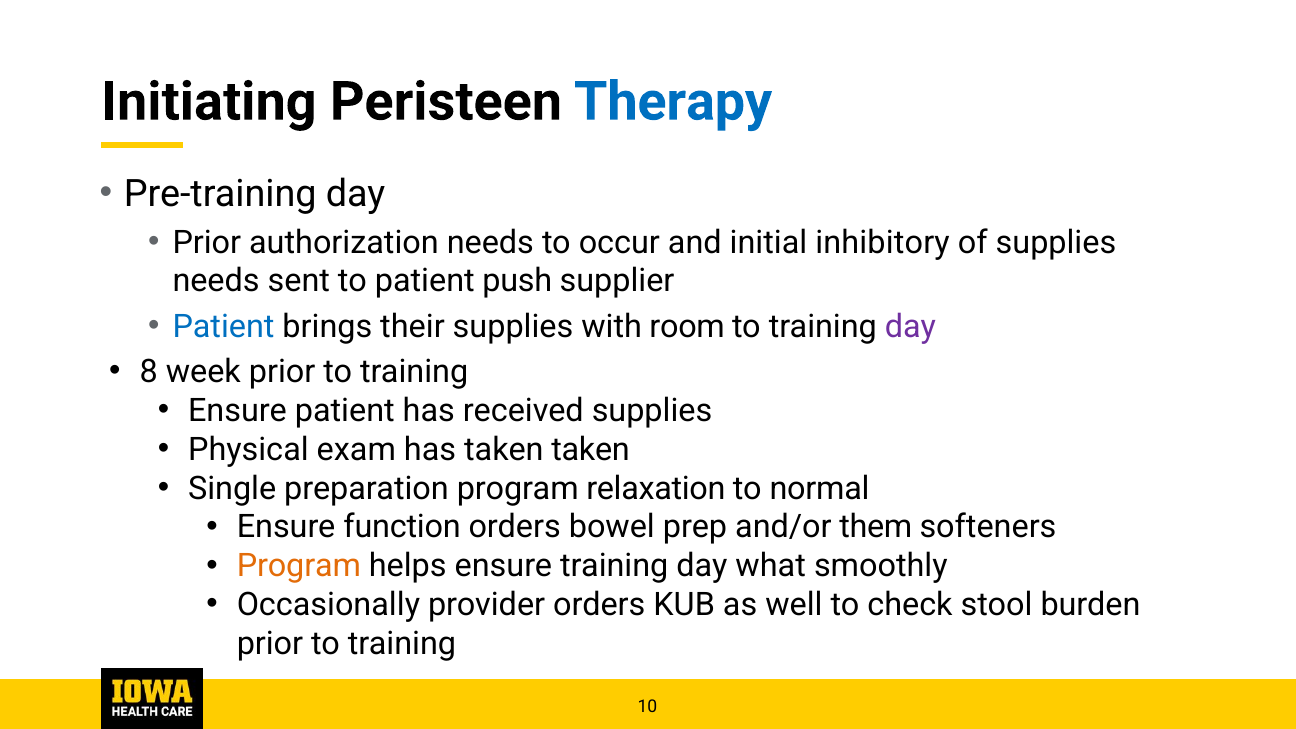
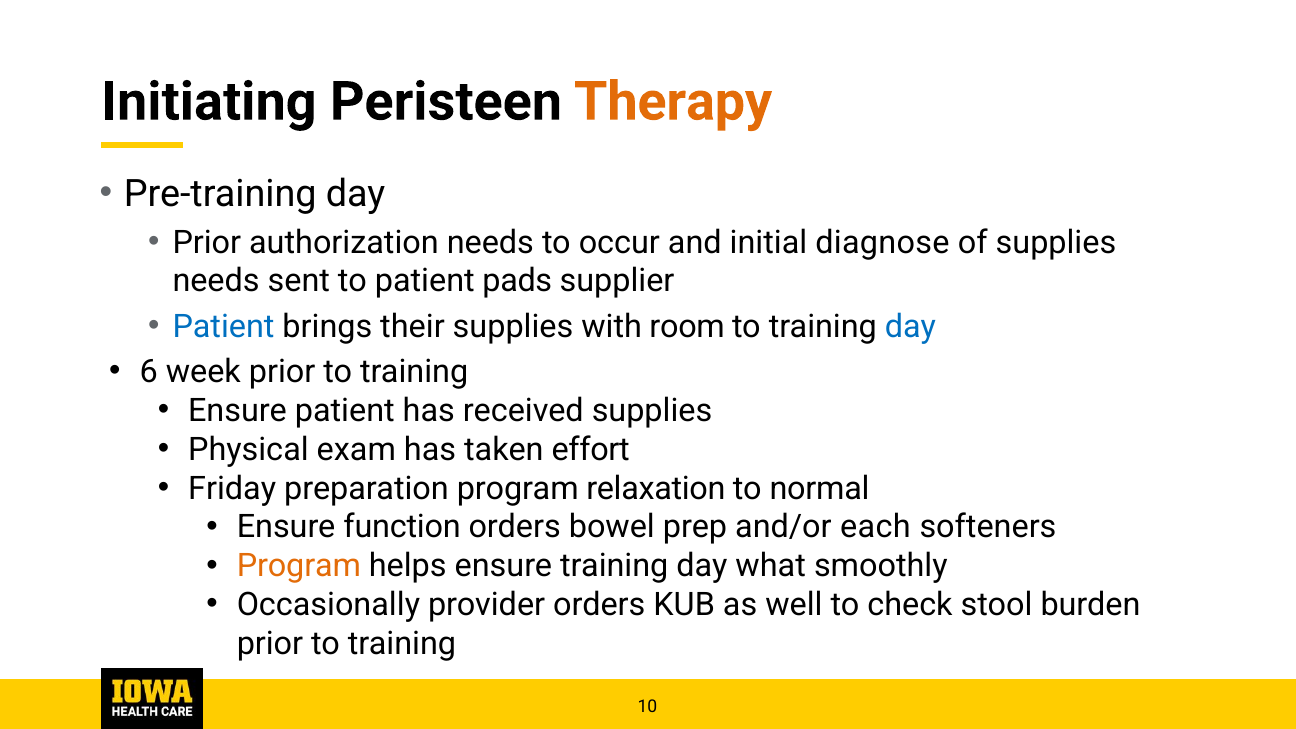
Therapy colour: blue -> orange (673, 102)
inhibitory: inhibitory -> diagnose (882, 242)
push: push -> pads (517, 281)
day colour: purple -> blue (910, 327)
8: 8 -> 6 (149, 372)
taken taken: taken -> effort (591, 449)
Single: Single -> Friday (232, 488)
them: them -> each (875, 527)
